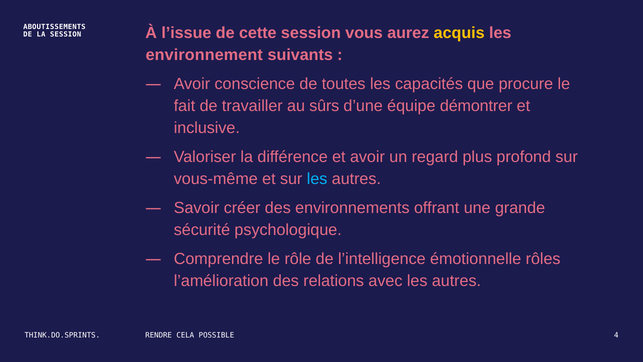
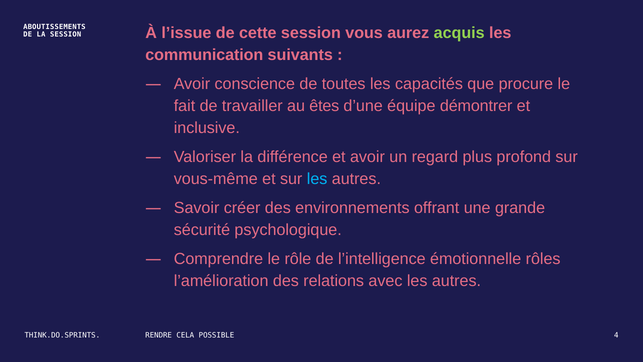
acquis colour: yellow -> light green (459, 33)
environnement: environnement -> communication (204, 55)
sûrs: sûrs -> êtes (324, 106)
